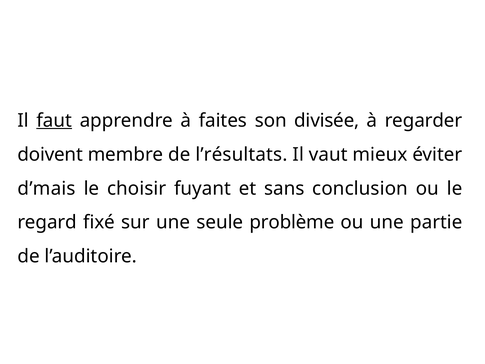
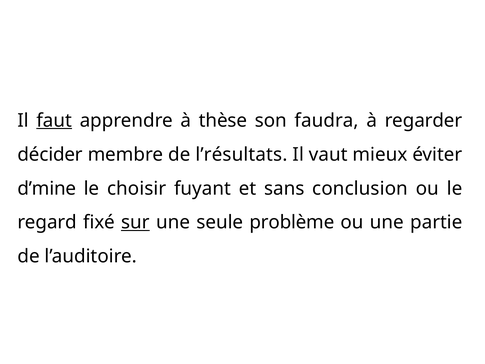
faites: faites -> thèse (223, 120)
divisée: divisée -> faudra (327, 120)
doivent: doivent -> décider (50, 154)
d’mais: d’mais -> d’mine (47, 188)
sur underline: none -> present (135, 222)
